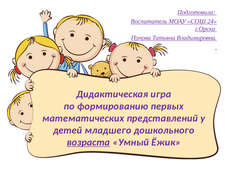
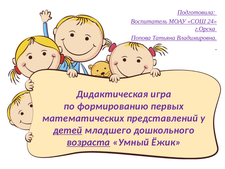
детей underline: none -> present (68, 130)
